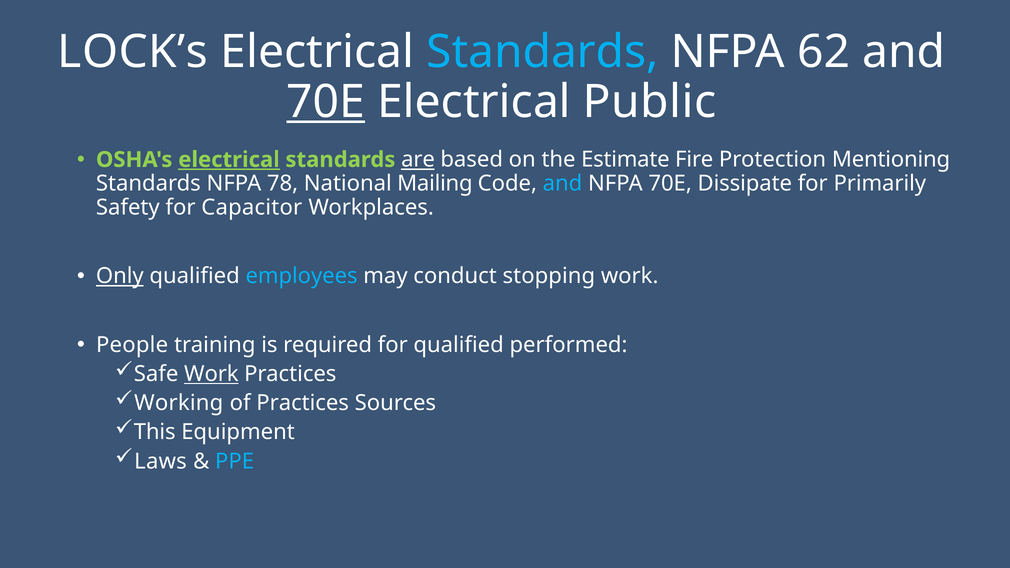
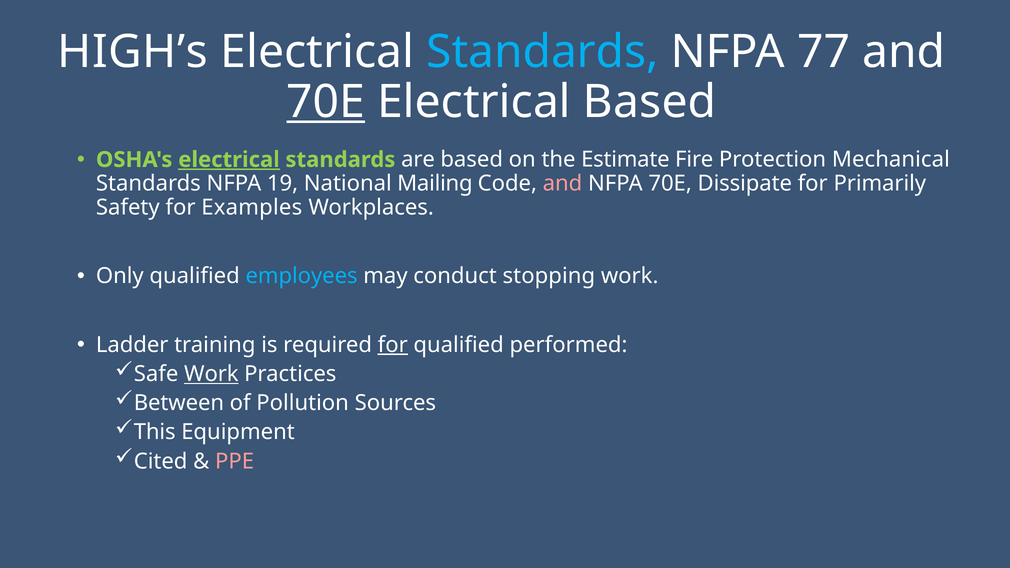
LOCK’s: LOCK’s -> HIGH’s (133, 52)
62: 62 -> 77 (824, 52)
Electrical Public: Public -> Based (650, 102)
are underline: present -> none (418, 160)
Mentioning: Mentioning -> Mechanical (891, 160)
78: 78 -> 19 (283, 184)
and colour: light blue -> pink (562, 184)
Capacitor: Capacitor -> Examples (252, 207)
Only underline: present -> none (120, 276)
People: People -> Ladder (132, 345)
for underline: none -> present (393, 345)
Working: Working -> Between (179, 403)
of Practices: Practices -> Pollution (303, 403)
Laws: Laws -> Cited (161, 461)
PPE colour: light blue -> pink (235, 461)
